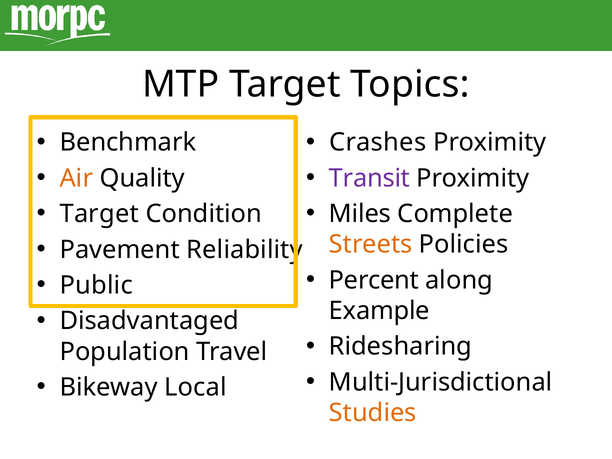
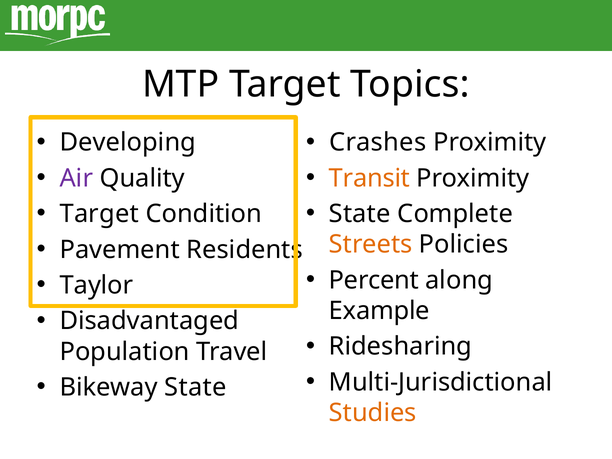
Benchmark: Benchmark -> Developing (128, 143)
Air colour: orange -> purple (76, 178)
Transit colour: purple -> orange (370, 178)
Miles: Miles -> State (360, 214)
Reliability: Reliability -> Residents (245, 250)
Public: Public -> Taylor (97, 285)
Bikeway Local: Local -> State (195, 387)
